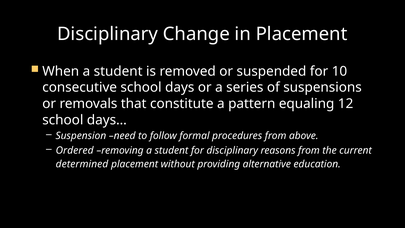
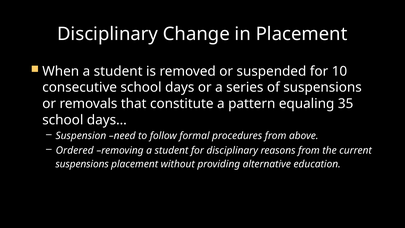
12: 12 -> 35 (346, 104)
determined: determined -> suspensions (82, 164)
